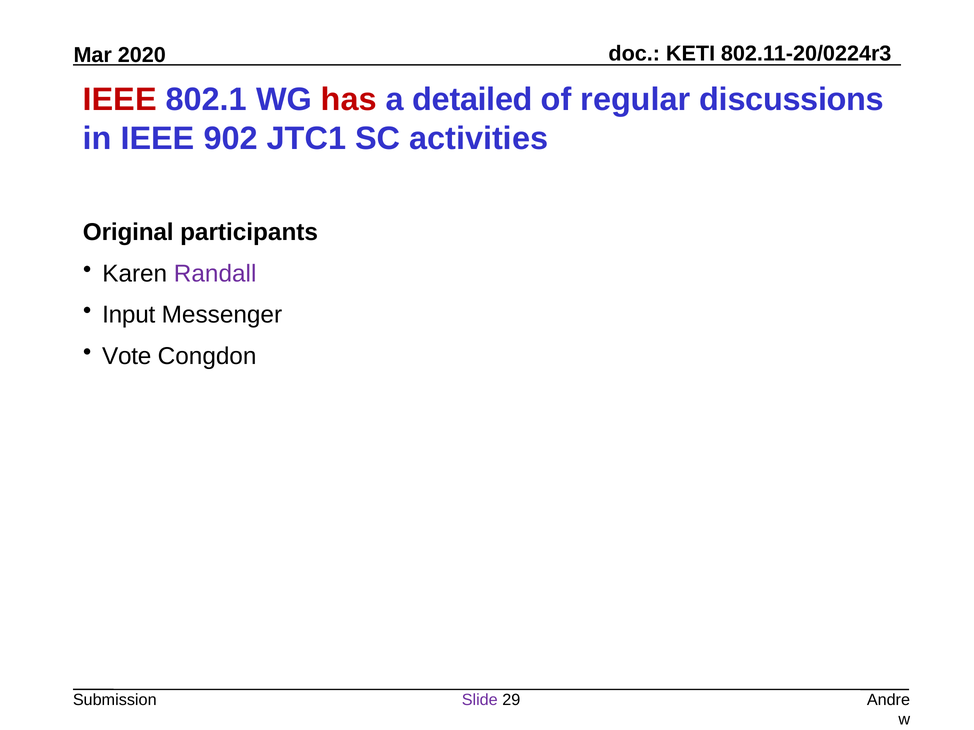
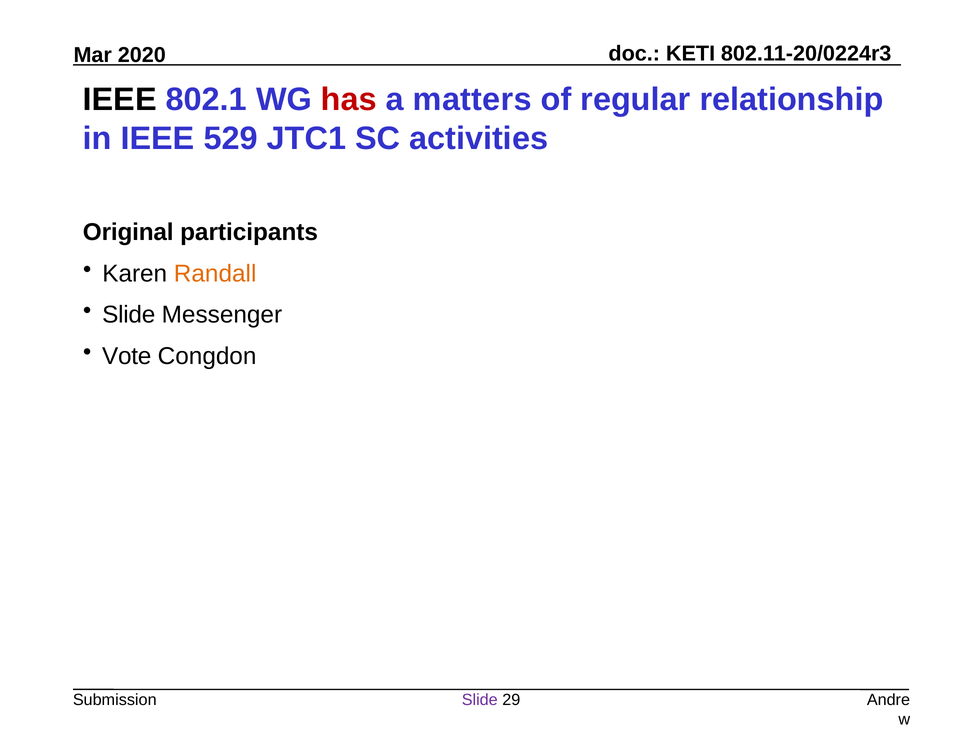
IEEE colour: red -> black (120, 100)
detailed: detailed -> matters (472, 100)
discussions: discussions -> relationship (791, 100)
902: 902 -> 529 (231, 139)
Randall colour: purple -> orange (215, 274)
Input: Input -> Slide (129, 315)
